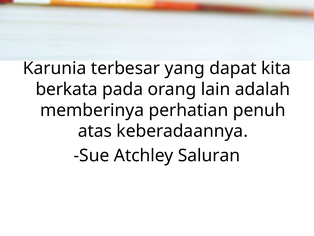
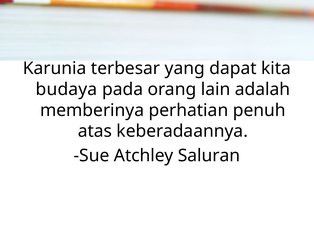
berkata: berkata -> budaya (66, 89)
